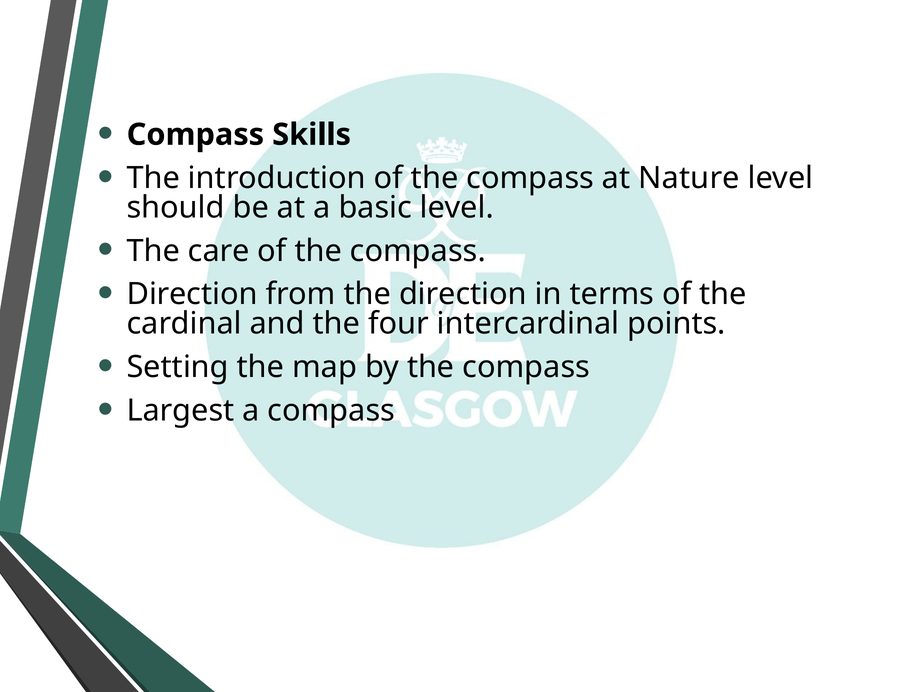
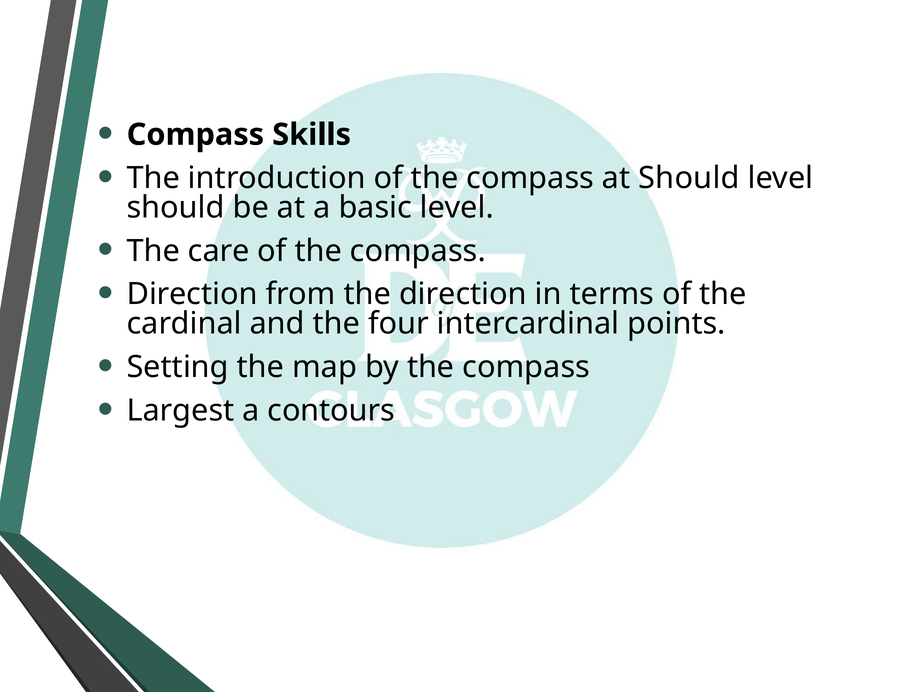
at Nature: Nature -> Should (689, 178)
a compass: compass -> contours (331, 410)
